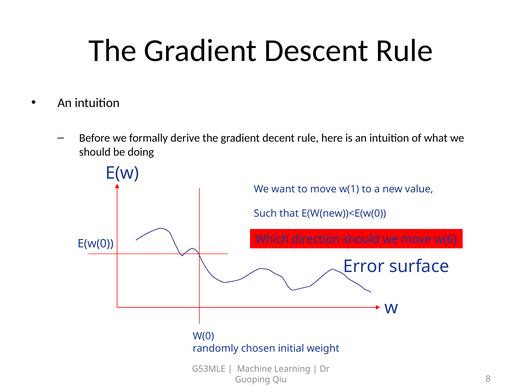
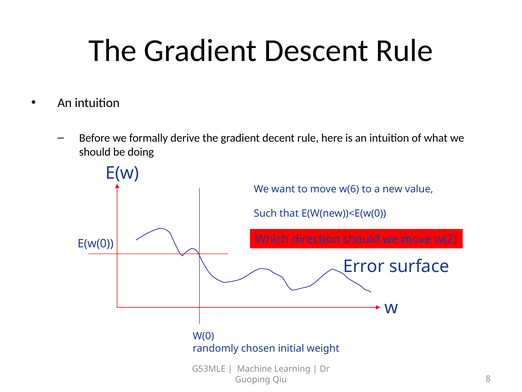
w(1: w(1 -> w(6 (349, 189)
w(6: w(6 -> w(2 (446, 239)
